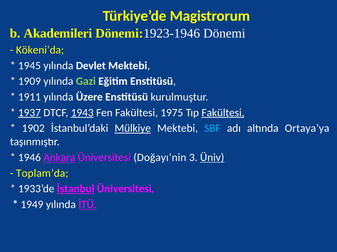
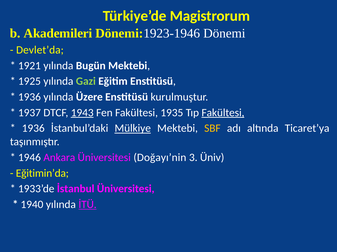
Kökeni’da: Kökeni’da -> Devlet’da (40, 50)
1945: 1945 -> 1921 (29, 66)
Devlet: Devlet -> Bugün (91, 66)
1909: 1909 -> 1925 (29, 82)
1911: 1911 -> 1936 (29, 97)
1937 underline: present -> none (29, 113)
1975: 1975 -> 1935 (172, 113)
1902: 1902 -> 1936 (33, 129)
SBF colour: light blue -> yellow (212, 129)
Ortaya’ya: Ortaya’ya -> Ticaret’ya (307, 129)
Ankara underline: present -> none (59, 158)
Üniv underline: present -> none (212, 158)
Toplam’da: Toplam’da -> Eğitimin’da (42, 174)
İstanbul underline: present -> none (76, 189)
1949: 1949 -> 1940 (32, 205)
